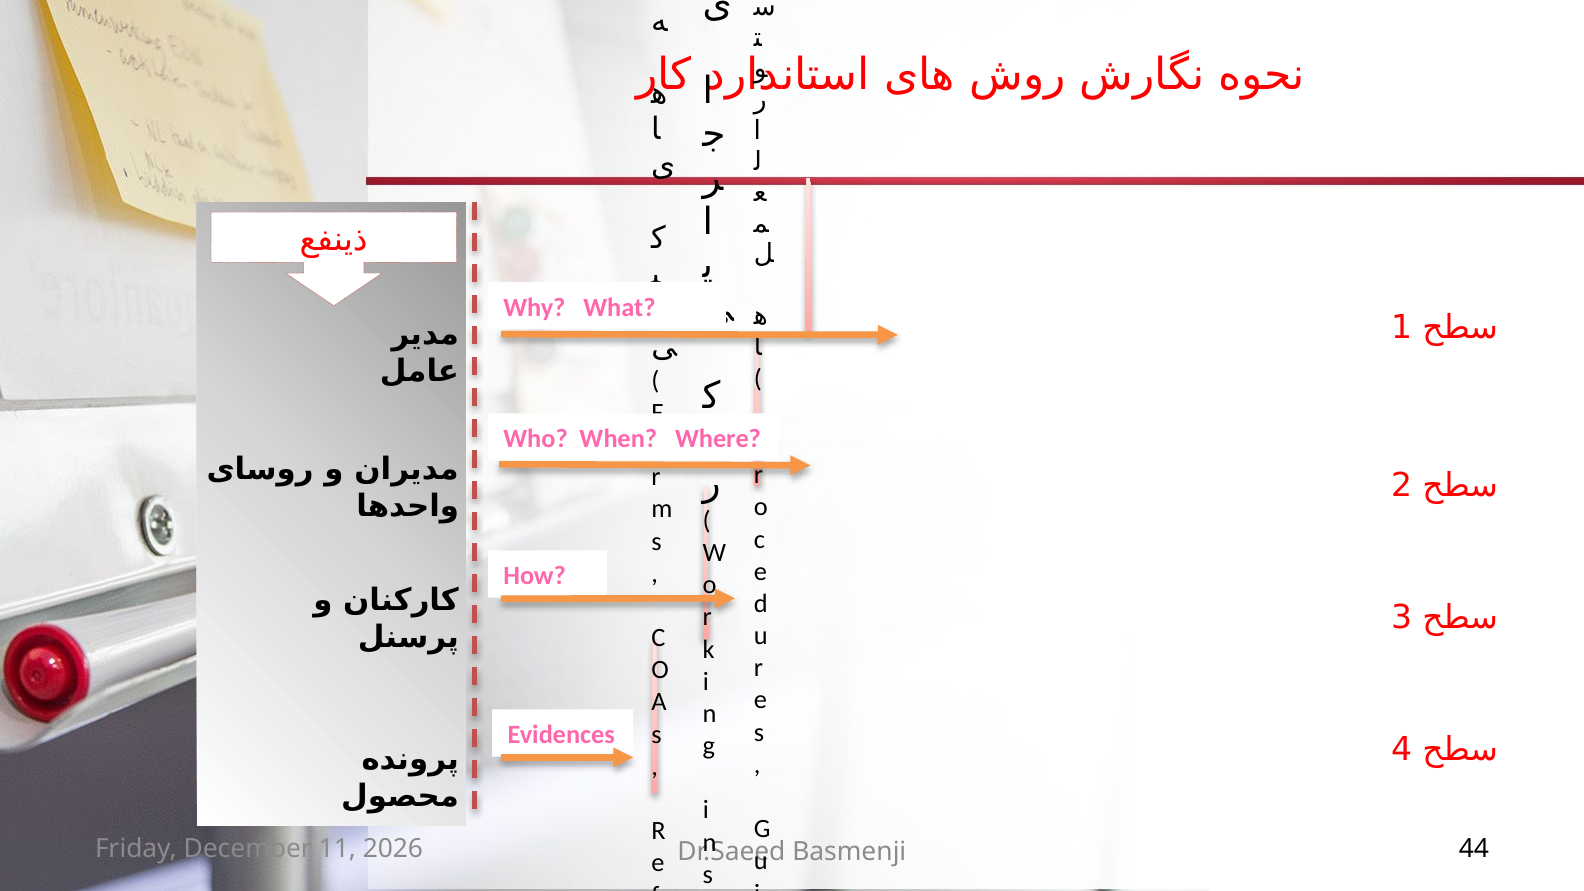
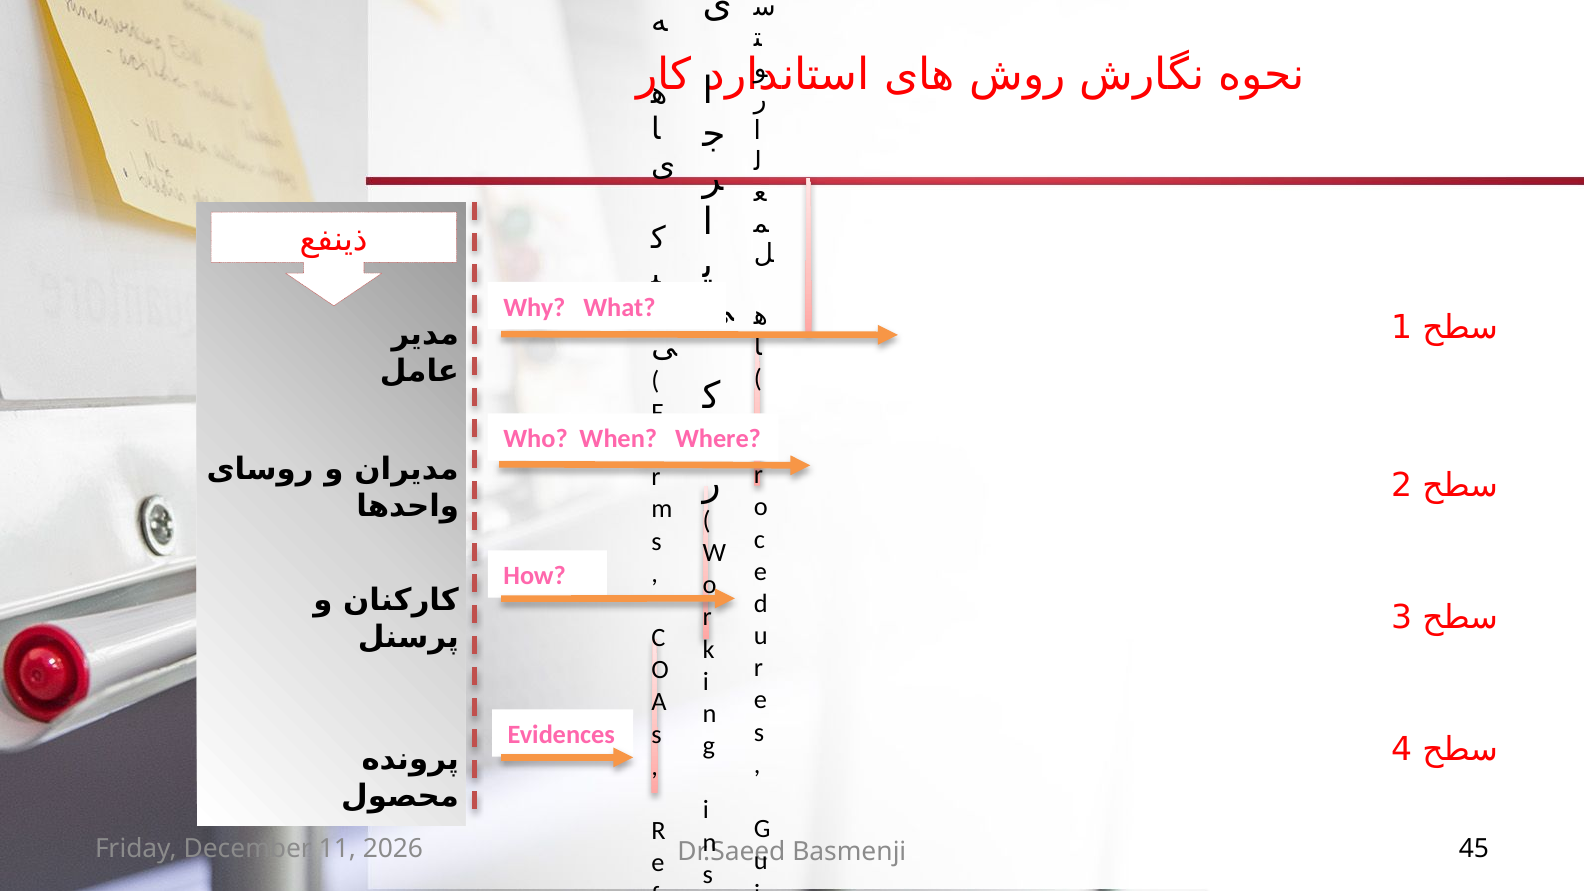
44: 44 -> 45 (1474, 849)
